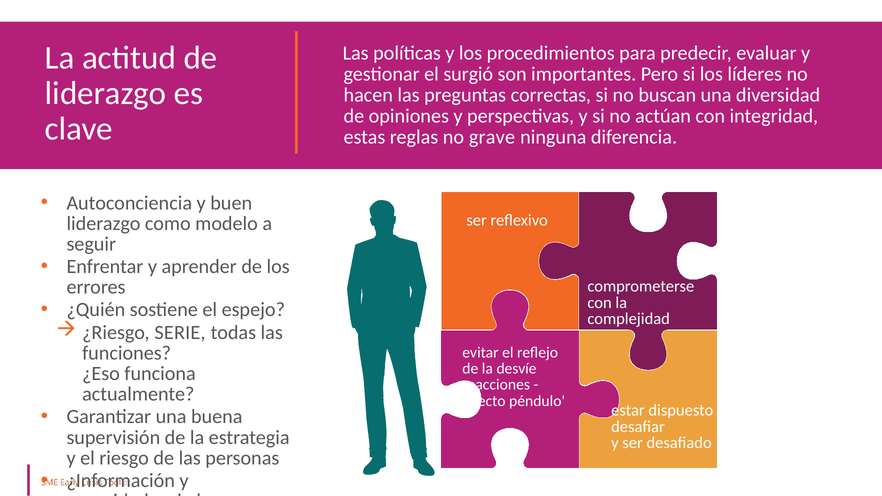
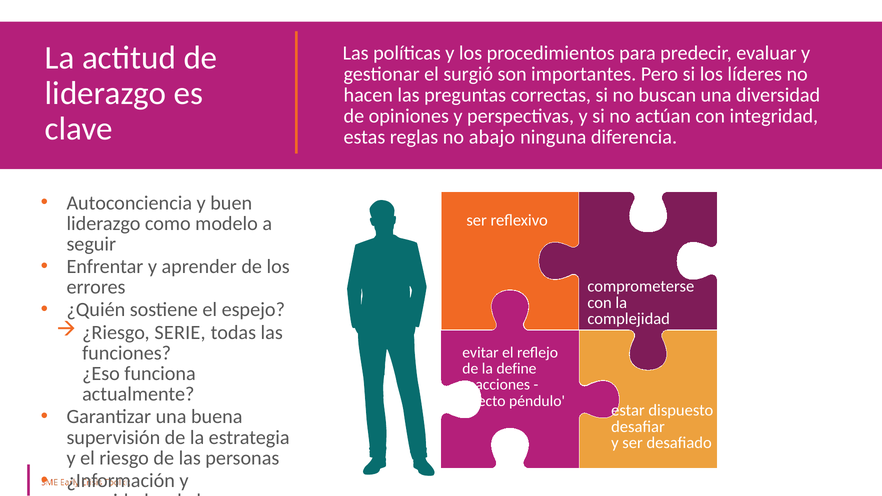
grave: grave -> abajo (492, 137)
desvíe: desvíe -> define (516, 369)
